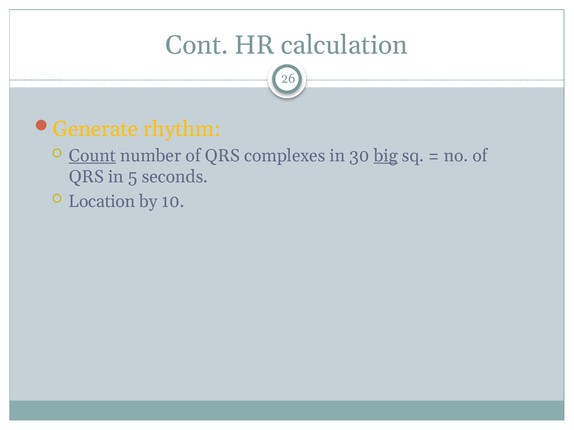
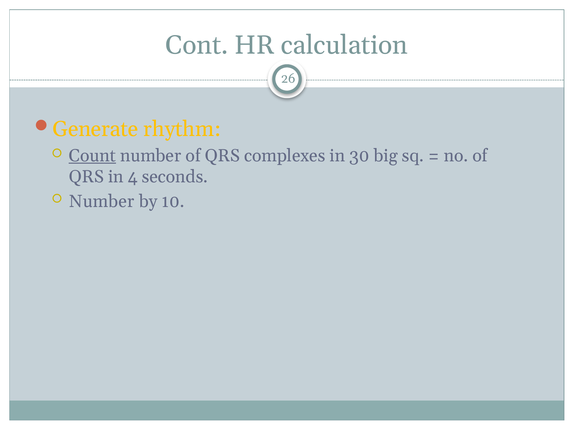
big underline: present -> none (386, 156)
5: 5 -> 4 (133, 177)
Location: Location -> Number (102, 201)
